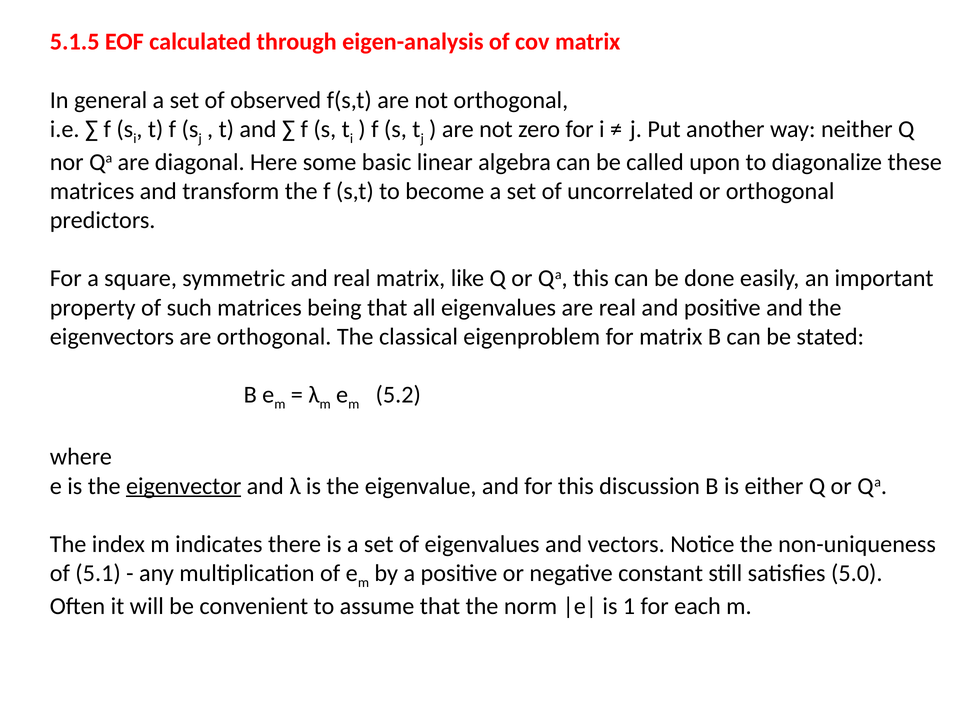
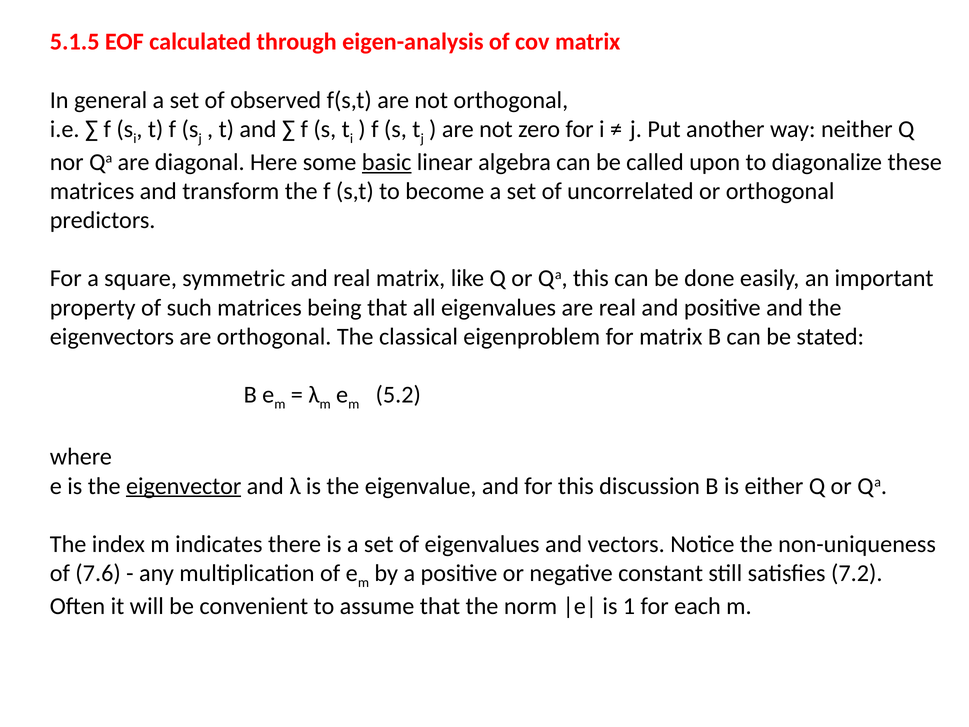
basic underline: none -> present (387, 162)
5.1: 5.1 -> 7.6 (98, 573)
5.0: 5.0 -> 7.2 (857, 573)
